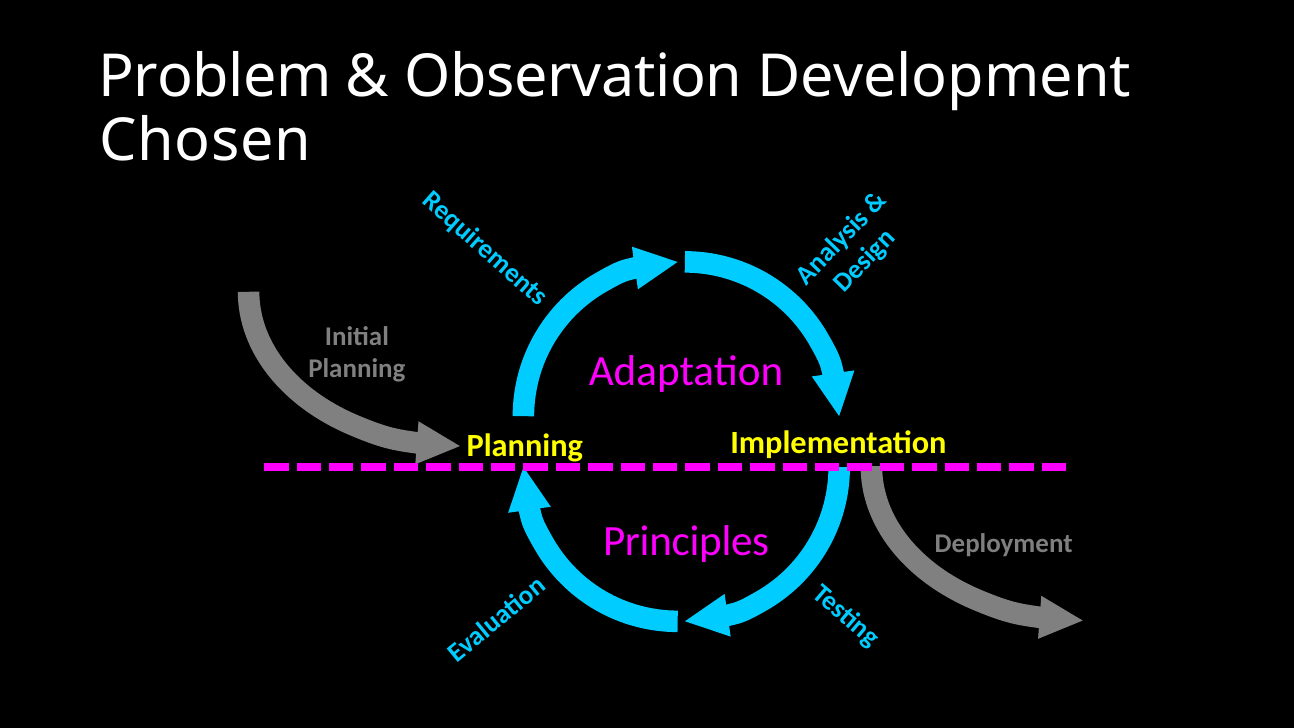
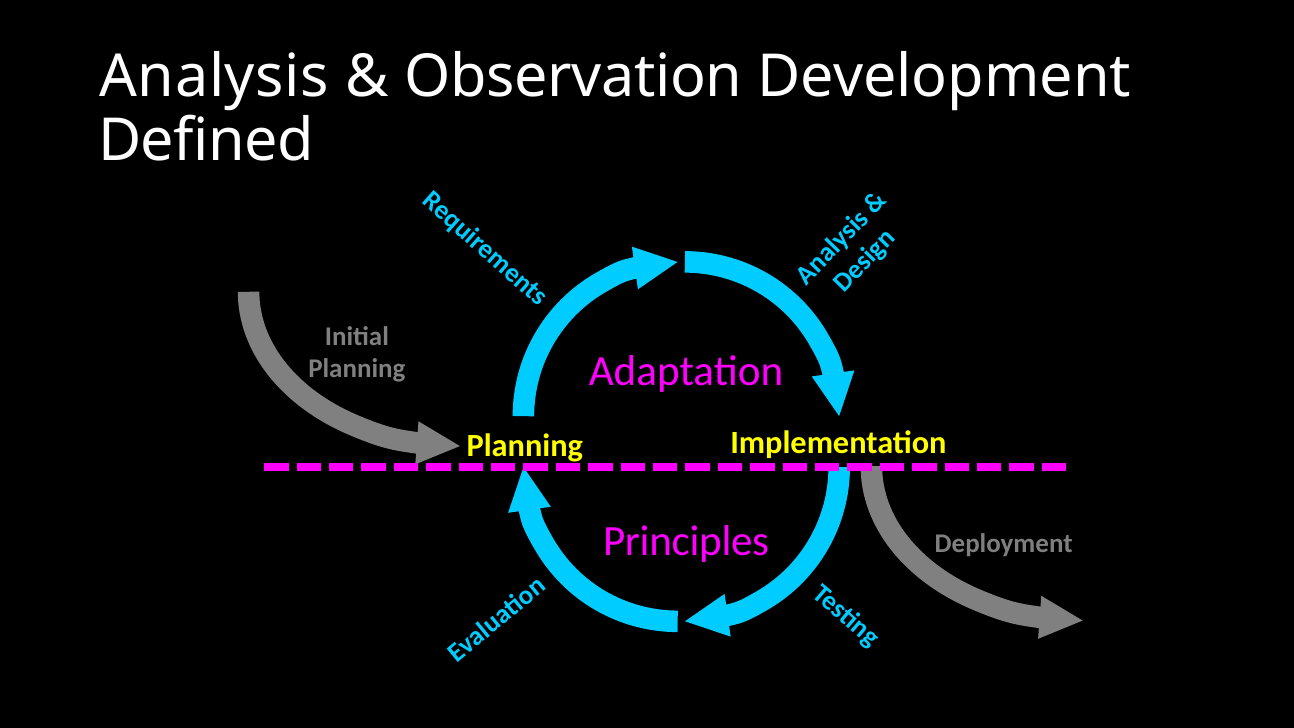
Problem: Problem -> Analysis (214, 77)
Chosen: Chosen -> Defined (206, 141)
